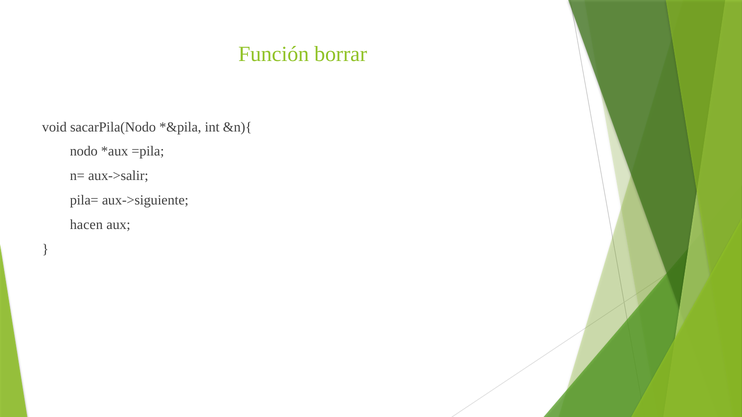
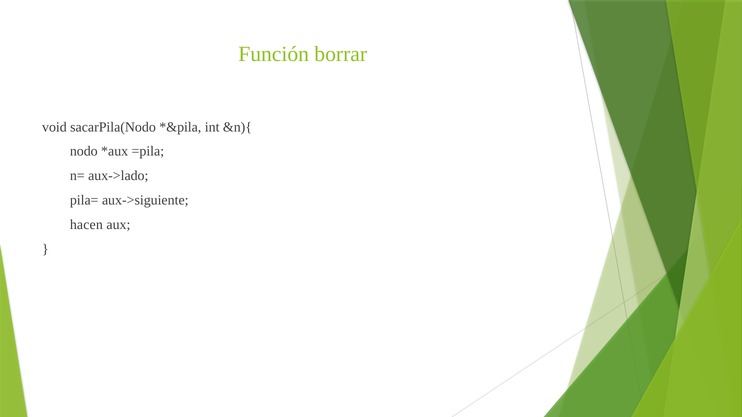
aux->salir: aux->salir -> aux->lado (118, 176)
